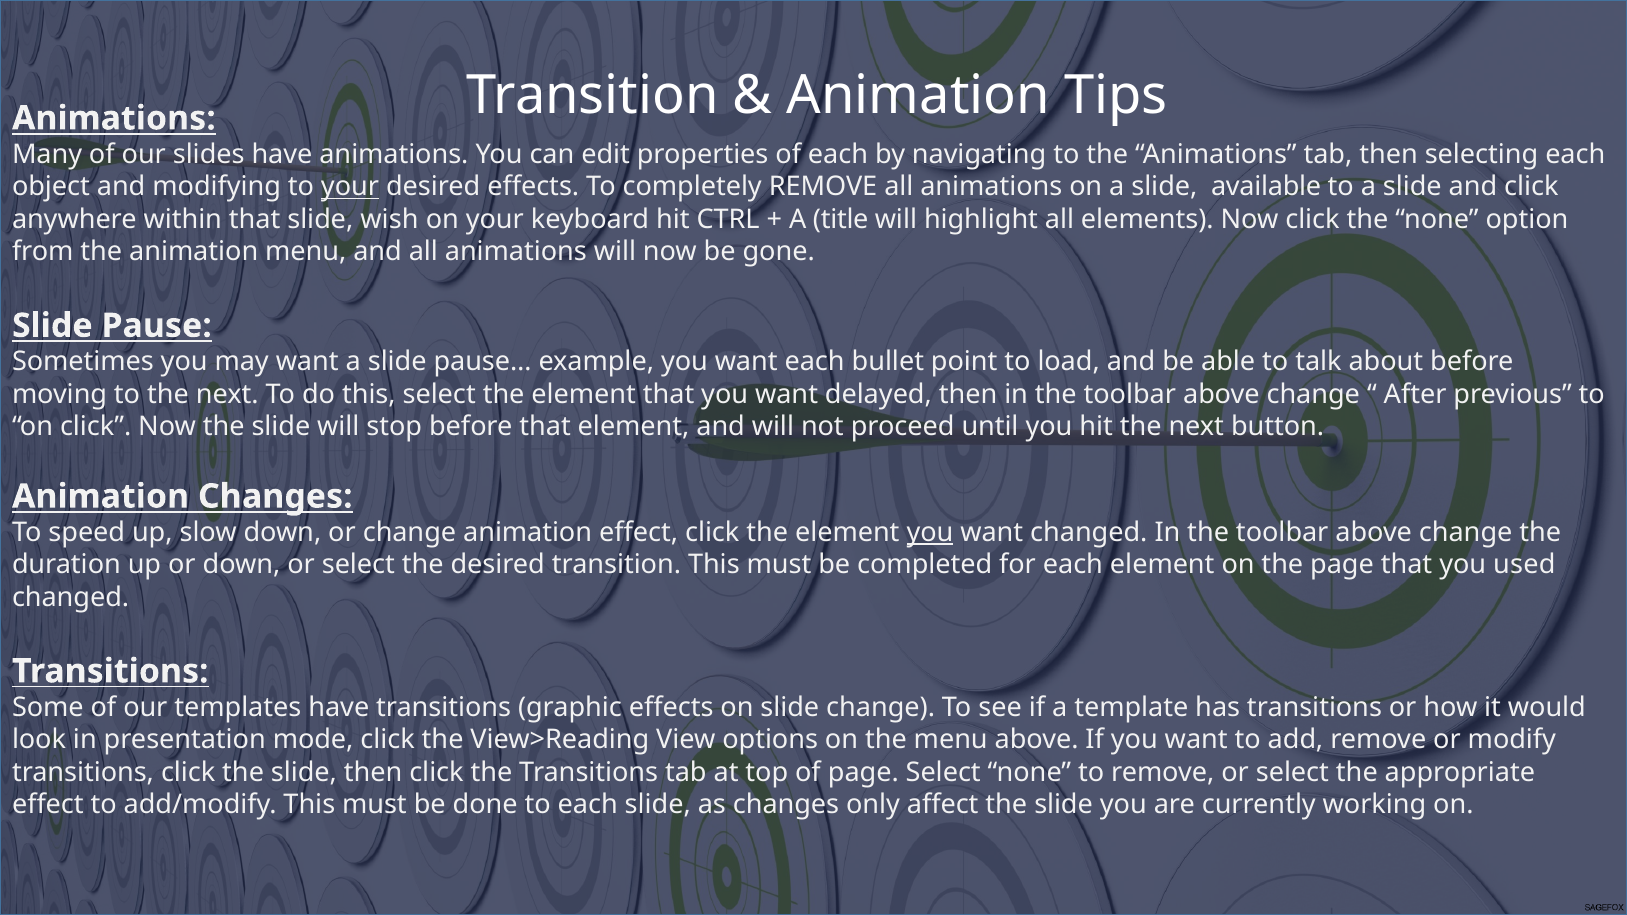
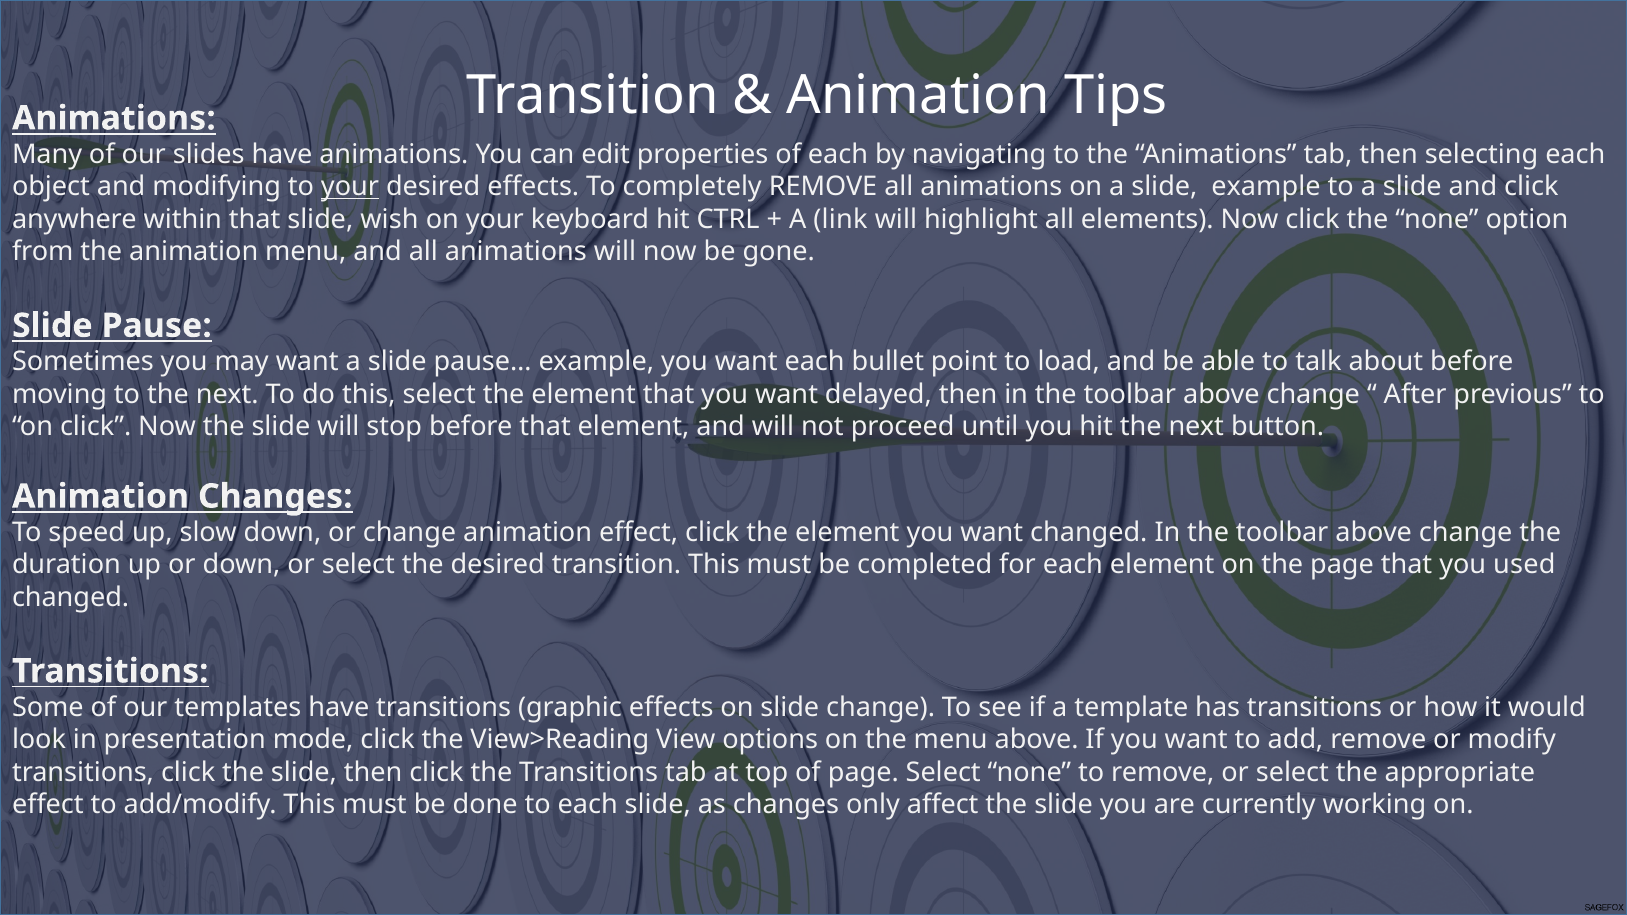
slide available: available -> example (1266, 187)
title: title -> link (840, 219)
you underline: present -> none (930, 533)
